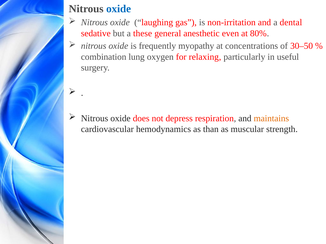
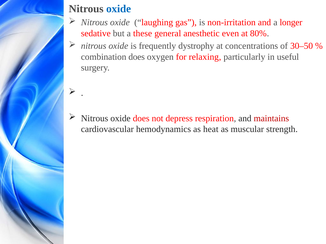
dental: dental -> longer (291, 23)
myopathy: myopathy -> dystrophy (196, 46)
combination lung: lung -> does (137, 57)
maintains colour: orange -> red (271, 119)
than: than -> heat (211, 129)
